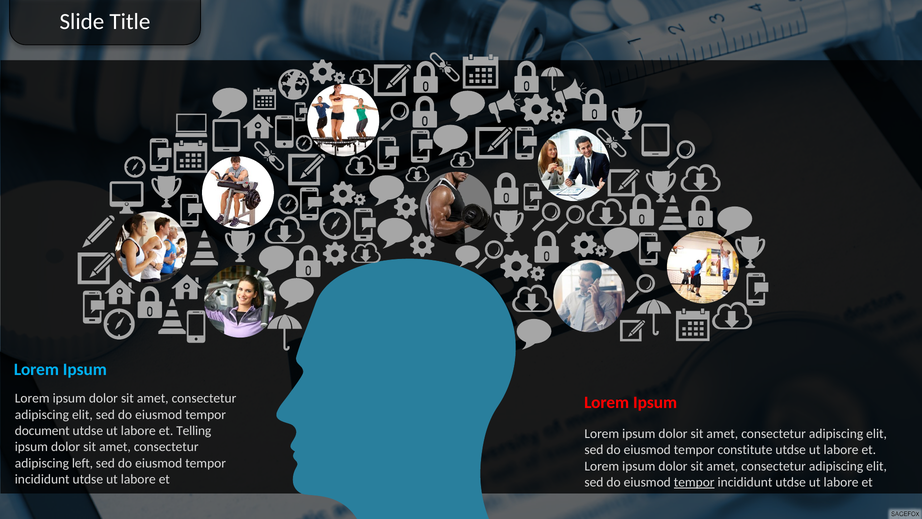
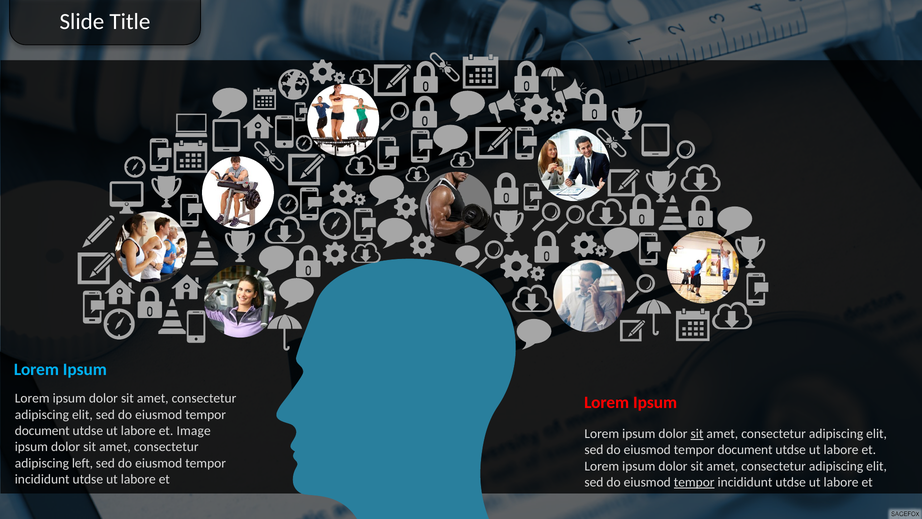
Telling: Telling -> Image (194, 430)
sit underline: none -> present (697, 433)
constitute: constitute -> document (745, 450)
